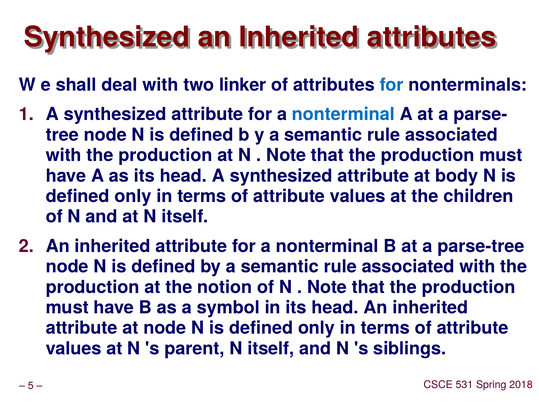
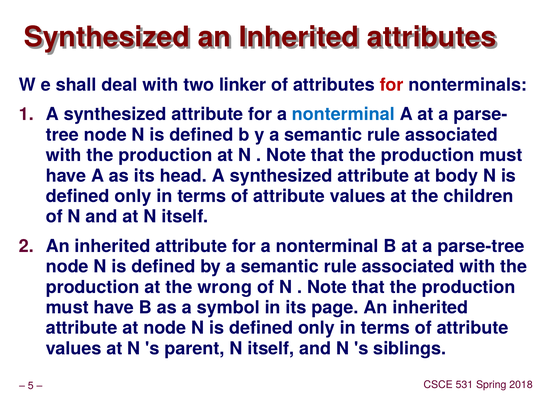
for colour: blue -> red (392, 85)
notion: notion -> wrong (225, 287)
in its head: head -> page (335, 308)
